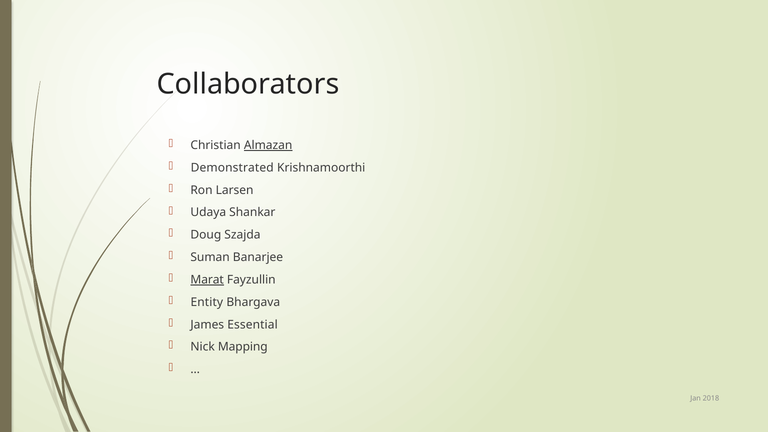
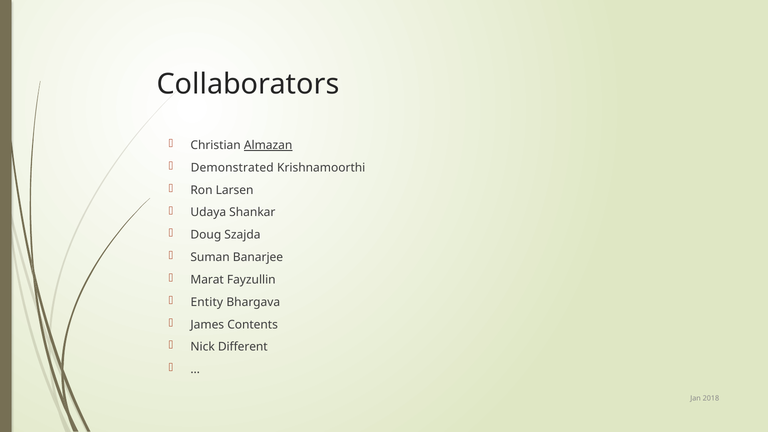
Marat underline: present -> none (207, 280)
Essential: Essential -> Contents (253, 325)
Mapping: Mapping -> Different (243, 347)
